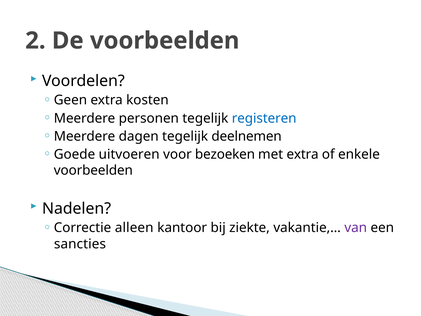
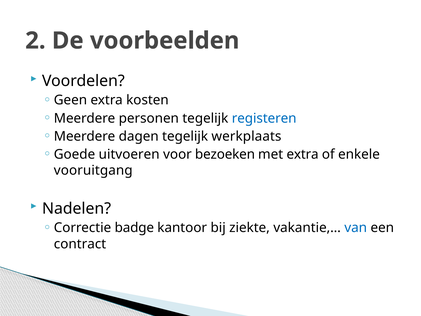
deelnemen: deelnemen -> werkplaats (246, 136)
voorbeelden: voorbeelden -> vooruitgang (93, 170)
alleen: alleen -> badge (134, 228)
van colour: purple -> blue (356, 228)
sancties: sancties -> contract (80, 244)
